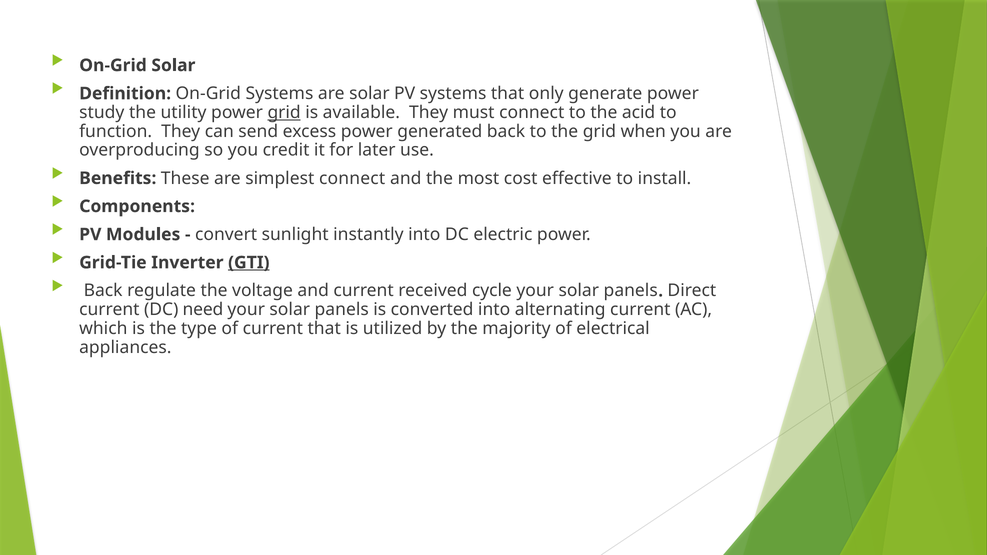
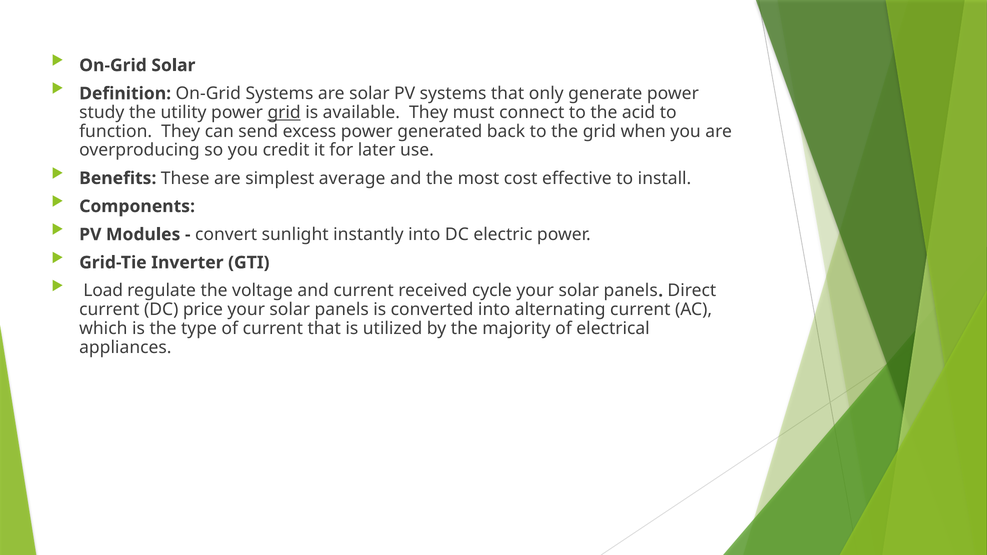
simplest connect: connect -> average (352, 178)
GTI underline: present -> none (249, 263)
Back: Back -> Load (103, 291)
need: need -> price (203, 310)
